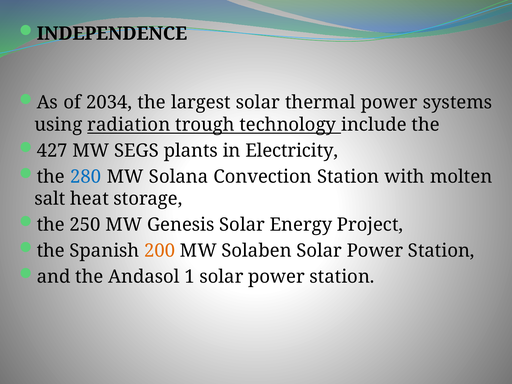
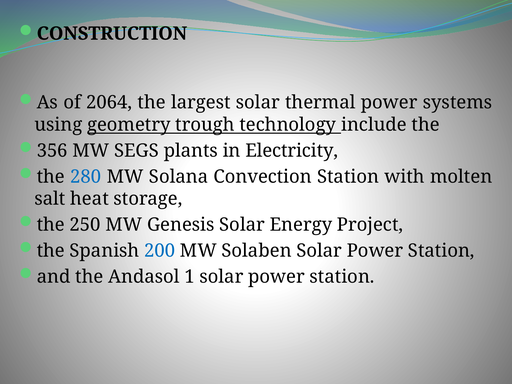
INDEPENDENCE: INDEPENDENCE -> CONSTRUCTION (112, 34)
2034: 2034 -> 2064 (109, 103)
radiation: radiation -> geometry (129, 125)
427: 427 -> 356 (52, 151)
200 colour: orange -> blue (160, 251)
